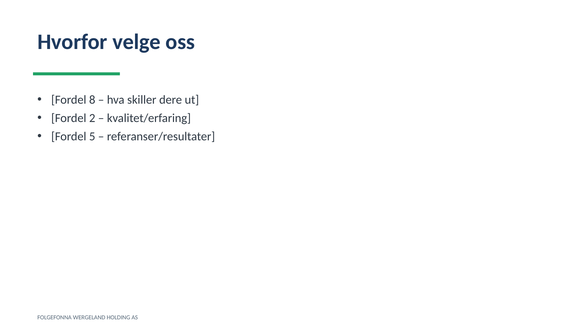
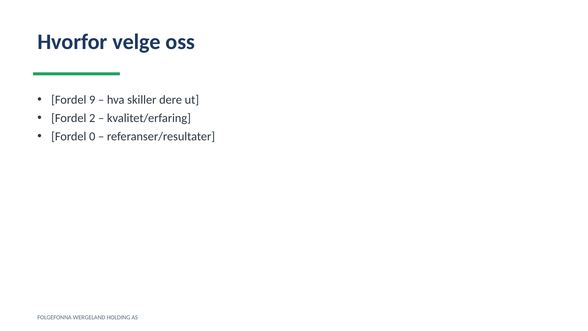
8: 8 -> 9 (92, 100)
5: 5 -> 0 (92, 136)
